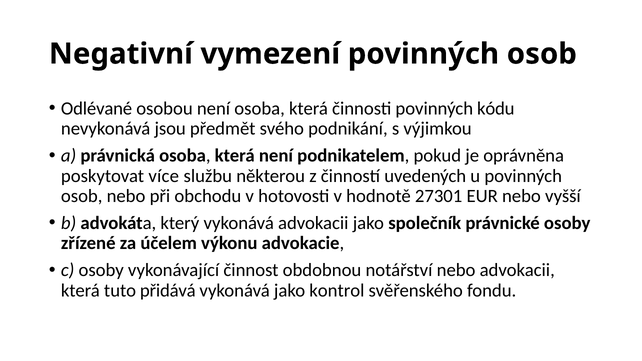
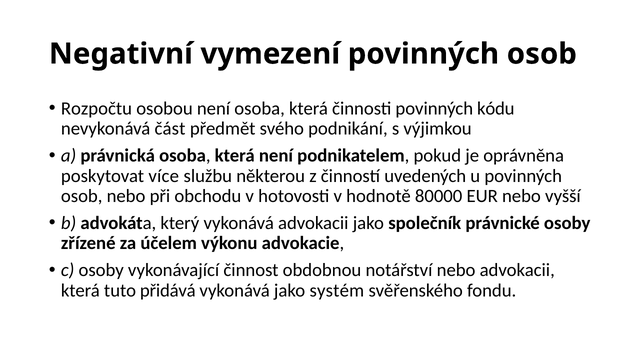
Odlévané: Odlévané -> Rozpočtu (96, 109)
jsou: jsou -> část (170, 129)
27301: 27301 -> 80000 (439, 196)
kontrol: kontrol -> systém (337, 290)
